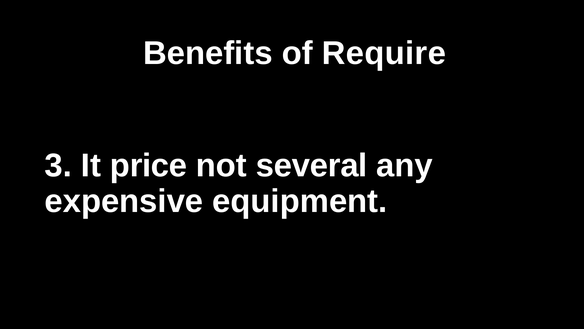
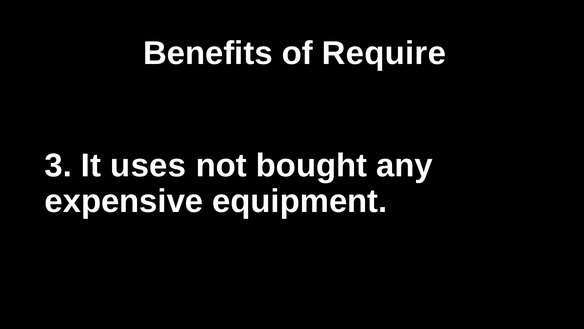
price: price -> uses (148, 165)
several: several -> bought (312, 165)
